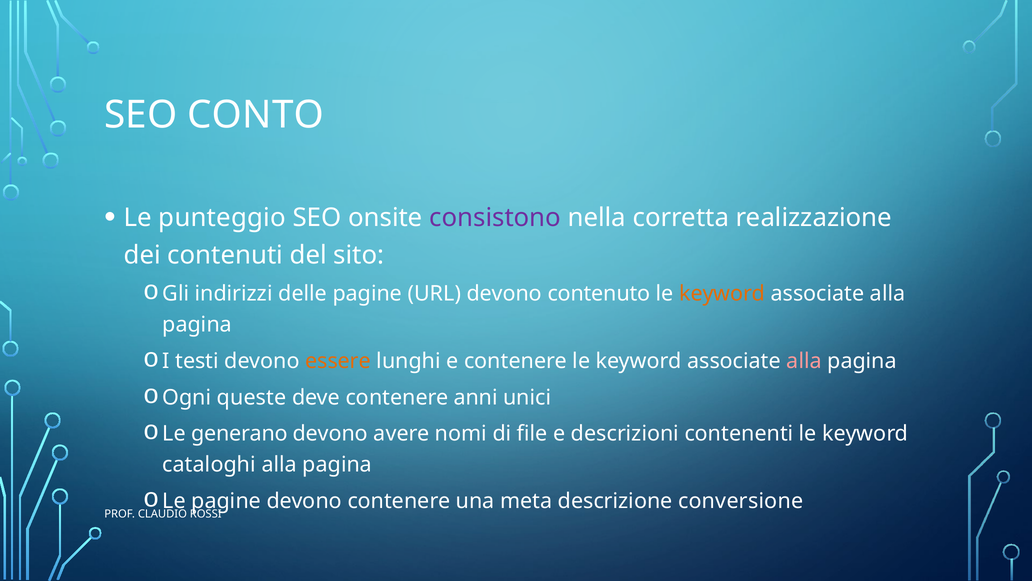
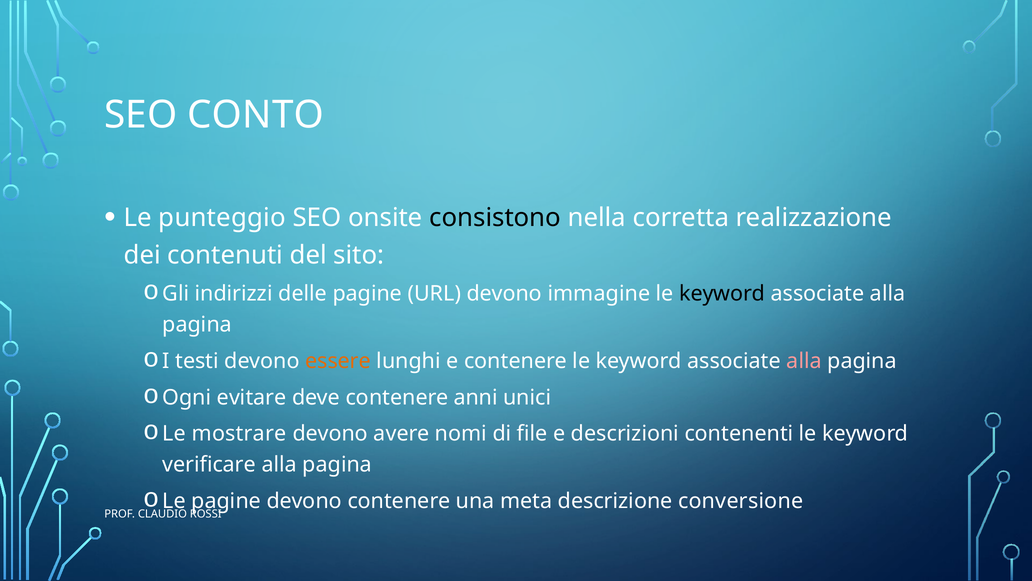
consistono colour: purple -> black (495, 218)
contenuto: contenuto -> immagine (599, 294)
keyword colour: orange -> black (722, 294)
queste: queste -> evitare (252, 397)
generano: generano -> mostrare (239, 433)
cataloghi: cataloghi -> verificare (209, 464)
